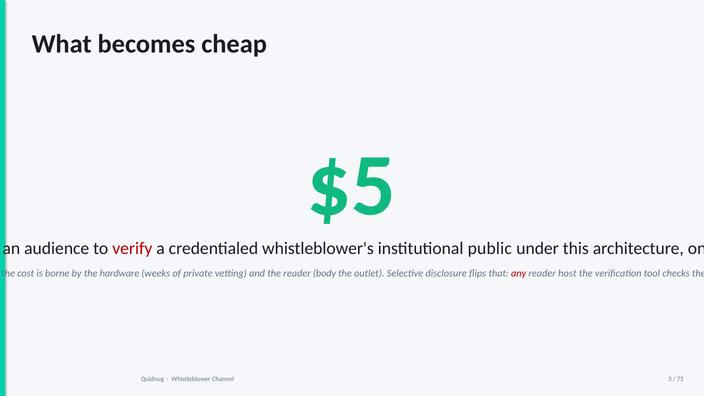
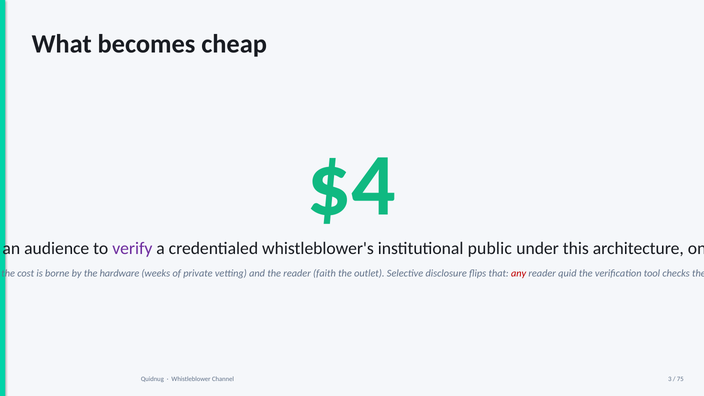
$5: $5 -> $4 (351, 186)
verify colour: red -> purple (132, 249)
body: body -> faith (324, 274)
host: host -> quid (567, 274)
